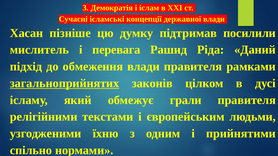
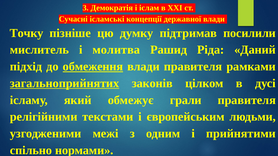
Хасан: Хасан -> Точку (27, 33)
перевага: перевага -> молитва (116, 50)
обмеження underline: none -> present (93, 67)
їхню: їхню -> межі (106, 134)
